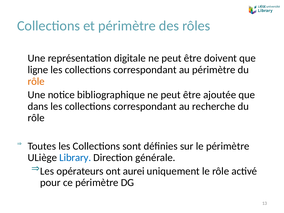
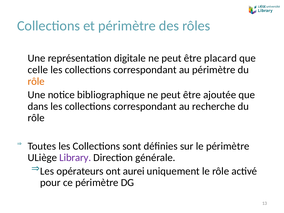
doivent: doivent -> placard (220, 58)
ligne: ligne -> celle (38, 70)
Library colour: blue -> purple (75, 158)
